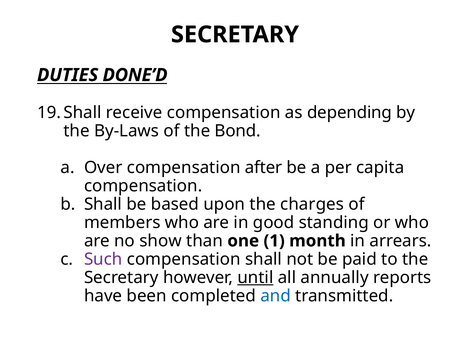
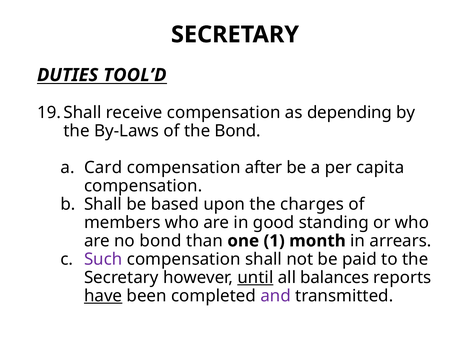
DONE’D: DONE’D -> TOOL’D (135, 75)
Over: Over -> Card (103, 168)
no show: show -> bond (160, 241)
annually: annually -> balances (335, 278)
have underline: none -> present (103, 296)
and colour: blue -> purple (276, 296)
